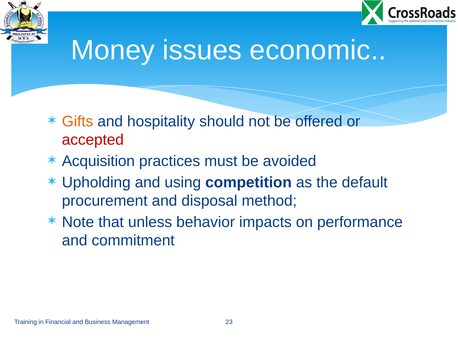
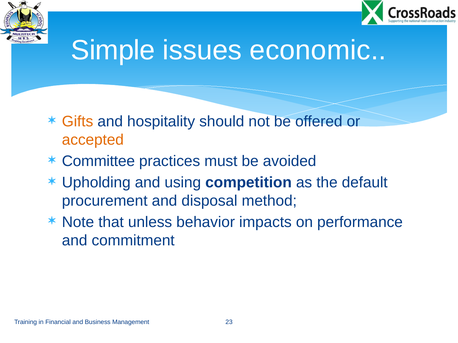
Money: Money -> Simple (113, 50)
accepted colour: red -> orange (93, 140)
Acquisition: Acquisition -> Committee (98, 161)
